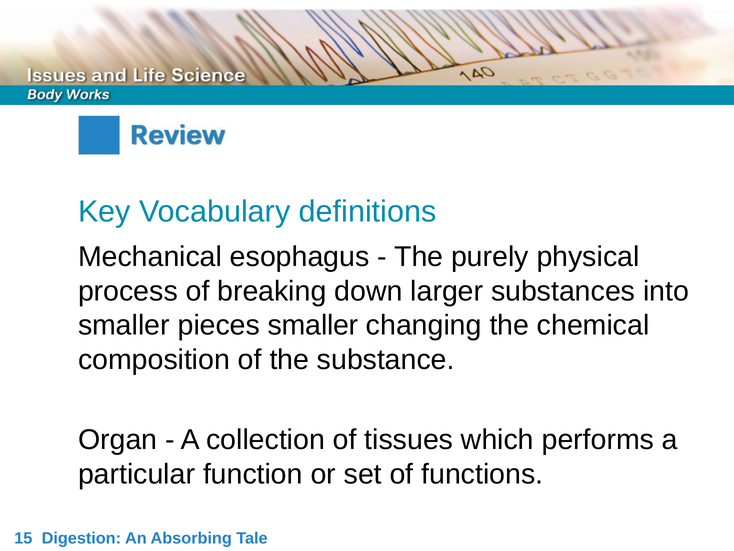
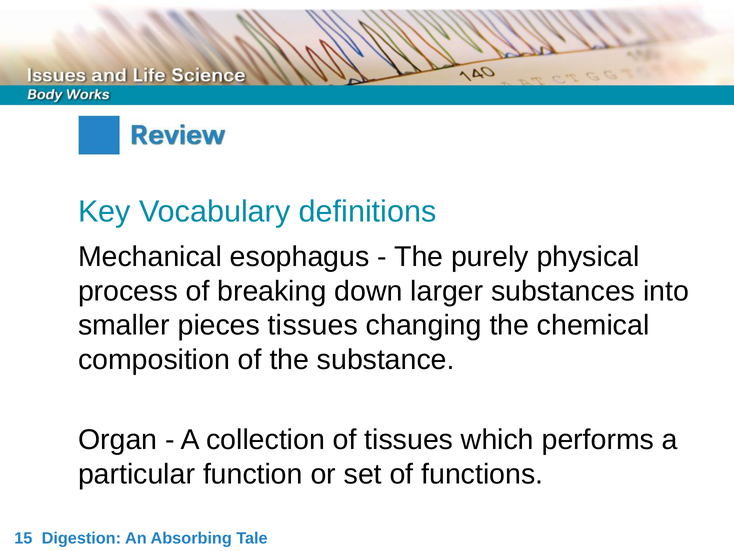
pieces smaller: smaller -> tissues (313, 325)
